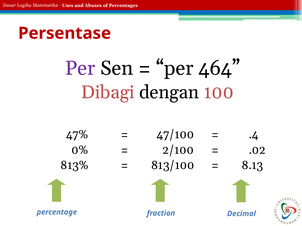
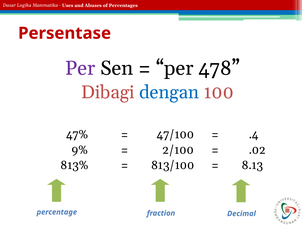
464: 464 -> 478 (219, 68)
dengan colour: black -> blue (169, 93)
0%: 0% -> 9% (80, 150)
